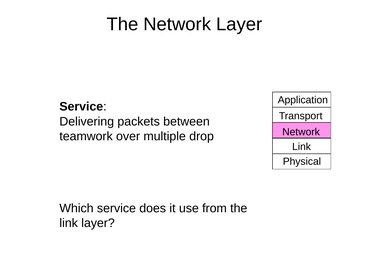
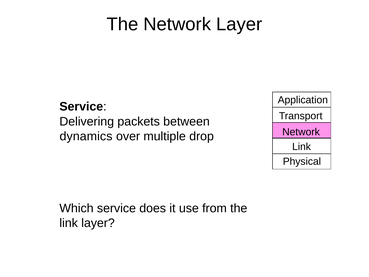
teamwork: teamwork -> dynamics (86, 136)
